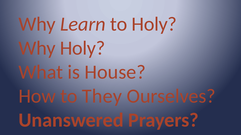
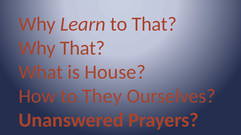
to Holy: Holy -> That (154, 24)
Why Holy: Holy -> That (82, 48)
